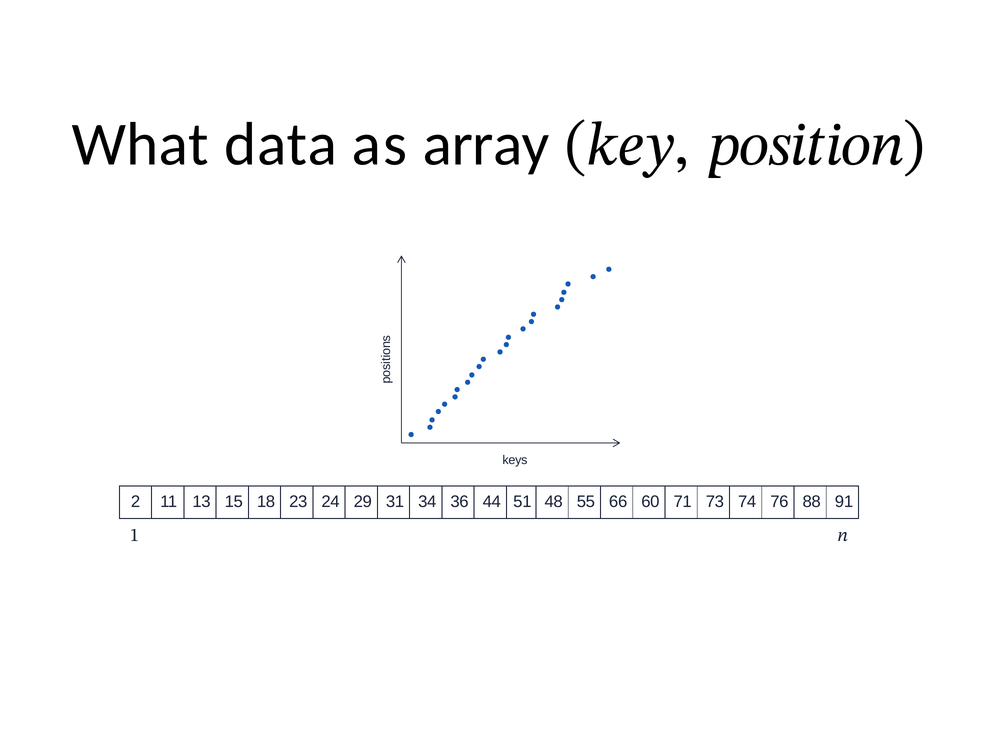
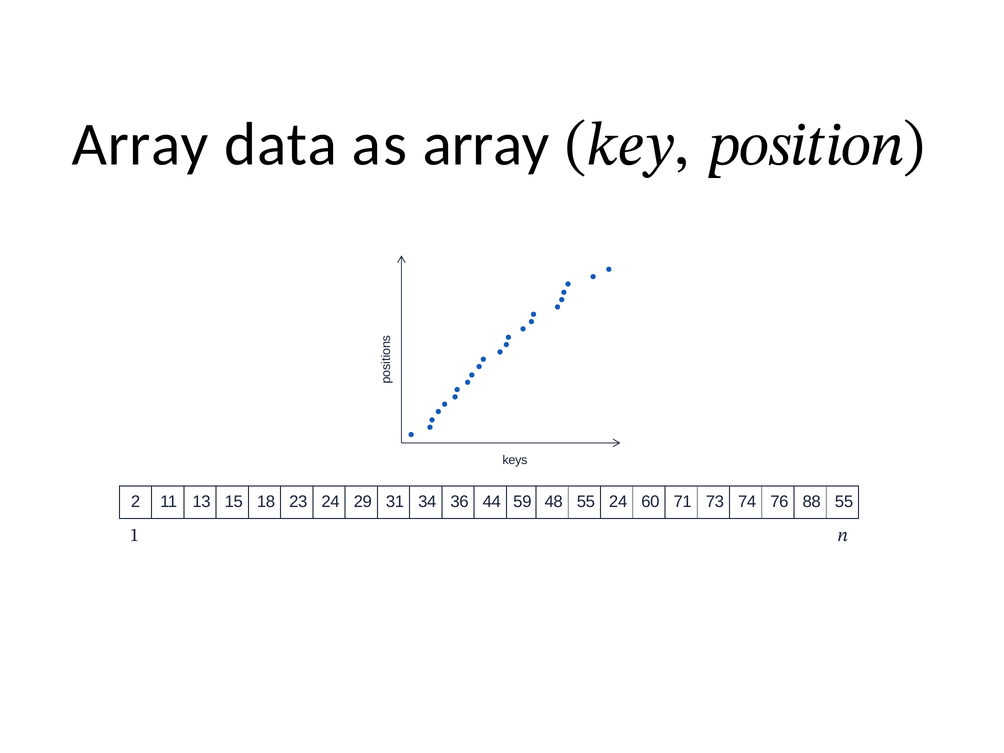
What: What -> Array (140, 145)
51: 51 -> 59 (522, 502)
55 66: 66 -> 24 (618, 502)
88 91: 91 -> 55 (844, 502)
